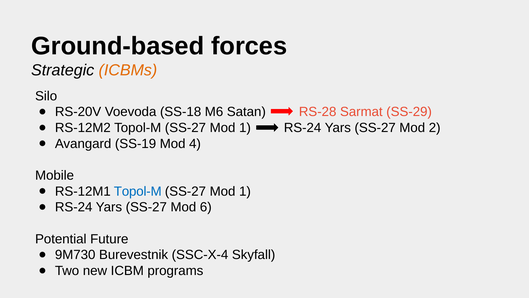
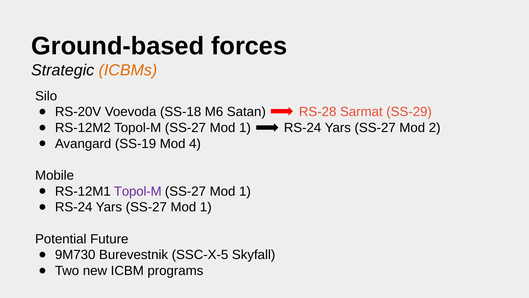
Topol-M colour: blue -> purple (138, 191)
Yars SS-27 Mod 6: 6 -> 1 (206, 207)
SSC-X-4: SSC-X-4 -> SSC-X-5 (200, 255)
